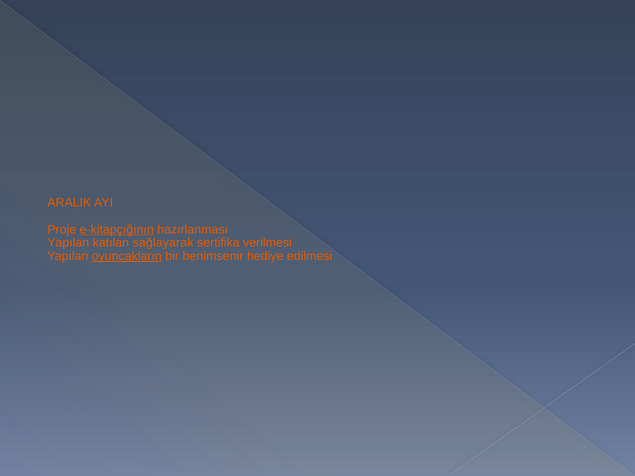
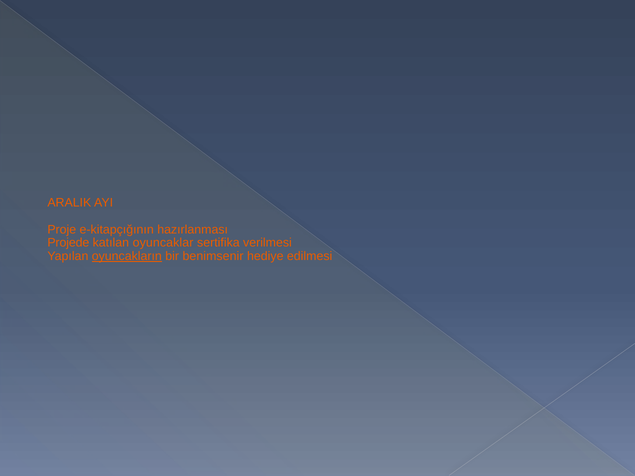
e-kitapçığının underline: present -> none (117, 230)
Yapılan: Yapılan -> Projede (68, 243)
sağlayarak: sağlayarak -> oyuncaklar (163, 243)
